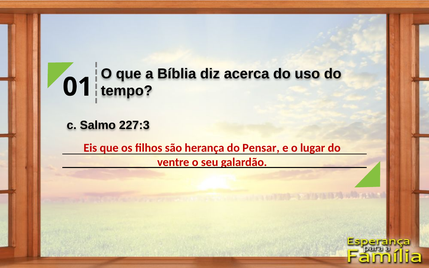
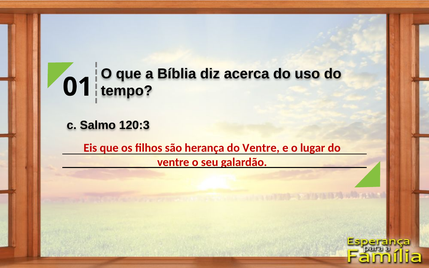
227:3: 227:3 -> 120:3 (134, 125)
herança do Pensar: Pensar -> Ventre (261, 148)
